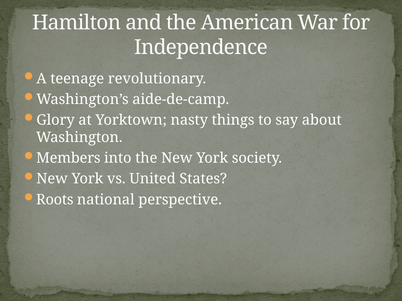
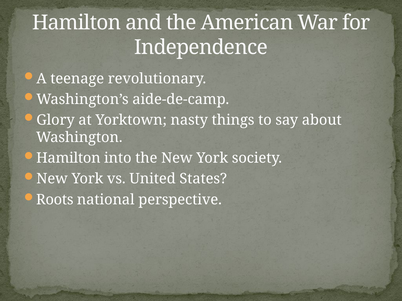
Members: Members -> Hamilton (68, 158)
